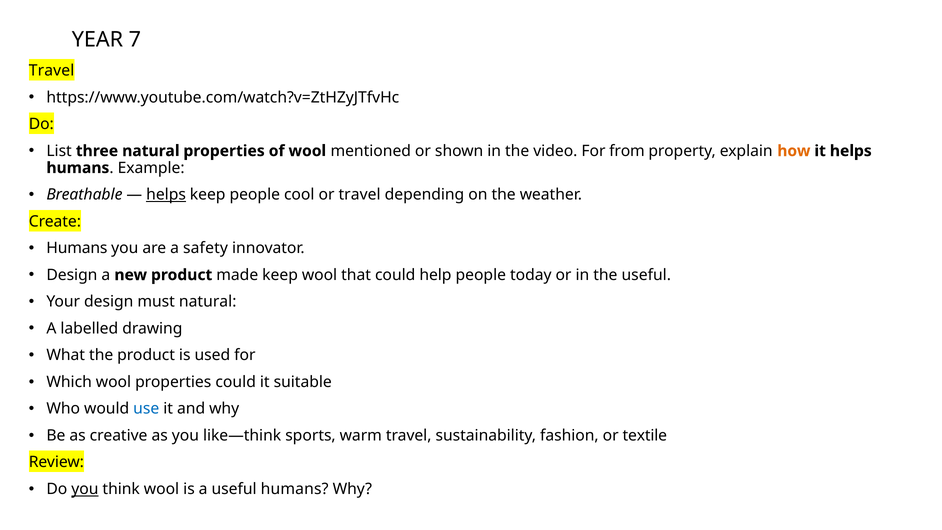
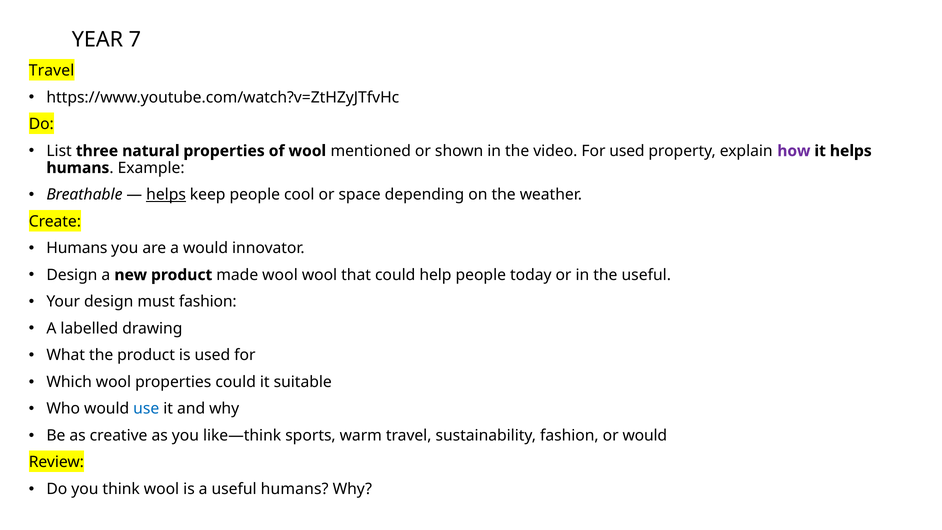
For from: from -> used (627, 151)
how colour: orange -> purple (794, 151)
or travel: travel -> space (360, 195)
a safety: safety -> would (206, 248)
made keep: keep -> wool (280, 275)
must natural: natural -> fashion (208, 302)
or textile: textile -> would (645, 435)
you underline: present -> none (85, 489)
